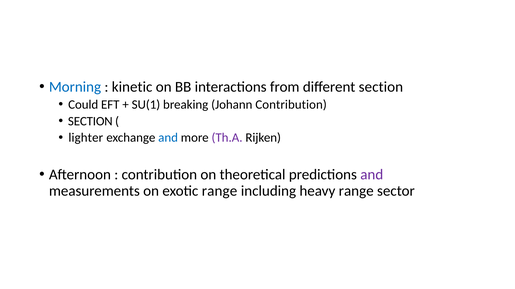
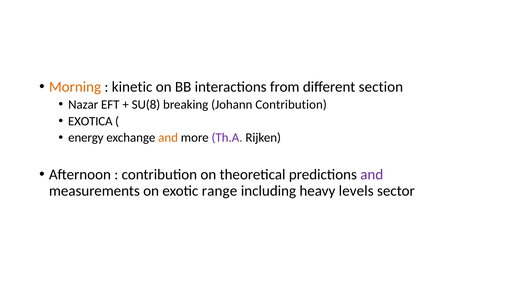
Morning colour: blue -> orange (75, 87)
Could: Could -> Nazar (83, 105)
SU(1: SU(1 -> SU(8 (146, 105)
SECTION: SECTION -> EXOTICA (90, 121)
lighter: lighter -> energy (86, 138)
and colour: blue -> orange (168, 138)
heavy range: range -> levels (356, 191)
